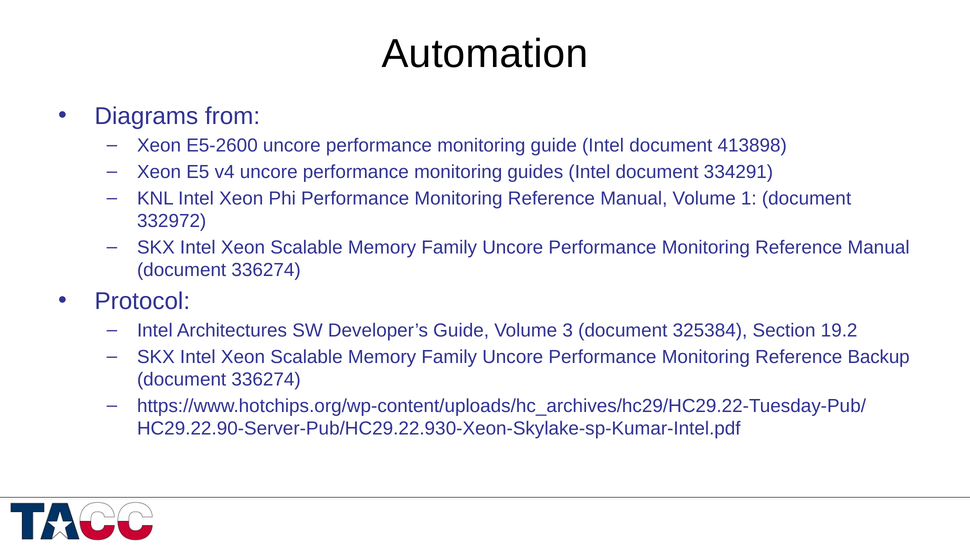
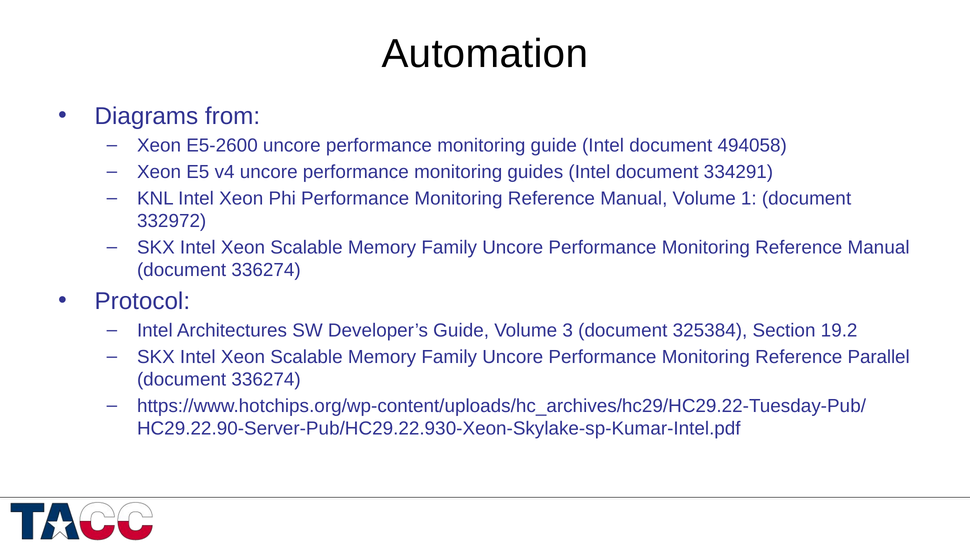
413898: 413898 -> 494058 (752, 145)
Backup: Backup -> Parallel (879, 357)
